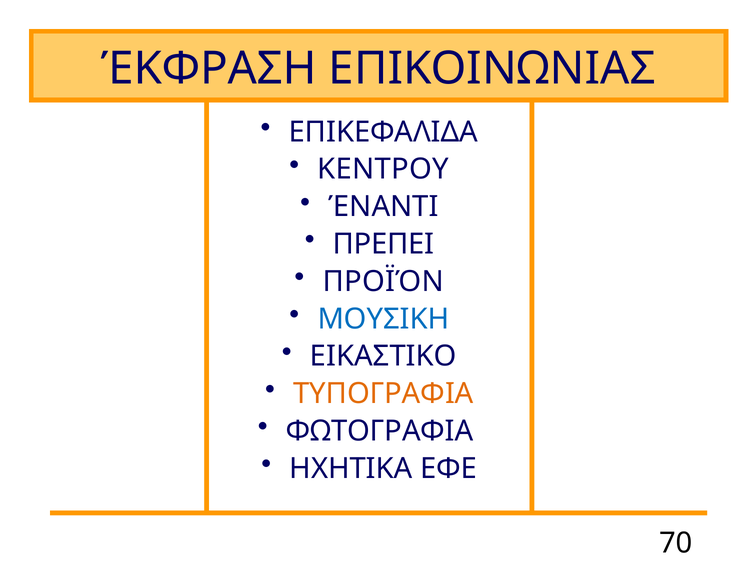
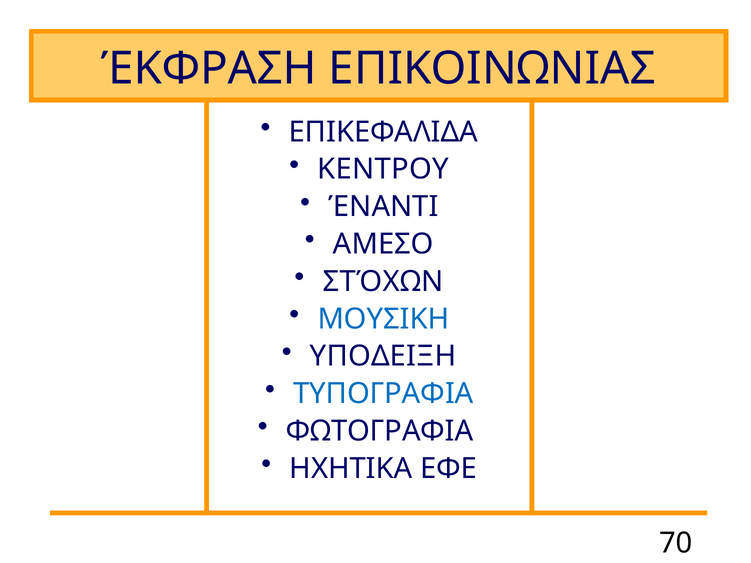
ΠΡΕΠΕΙ: ΠΡΕΠΕΙ -> ΑΜΕΣΟ (383, 244)
ΠΡΟΪΌΝ: ΠΡΟΪΌΝ -> ΣΤΌΧΩΝ (383, 282)
ΕΙΚΑΣΤΙΚΟ: ΕΙΚΑΣΤΙΚΟ -> ΥΠΟΔΕΙΞΗ (383, 356)
ΤΥΠΟΓΡΑΦΙΑ colour: orange -> blue (383, 394)
